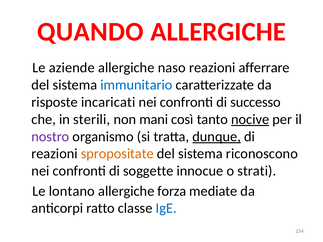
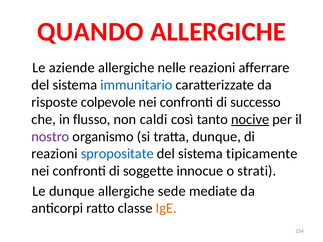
naso: naso -> nelle (172, 68)
incaricati: incaricati -> colpevole (108, 102)
sterili: sterili -> flusso (92, 119)
mani: mani -> caldi (154, 119)
dunque underline: present -> none (217, 137)
spropositate colour: orange -> blue (117, 154)
riconoscono: riconoscono -> tipicamente (262, 154)
Le lontano: lontano -> dunque (72, 191)
forza: forza -> sede (172, 191)
IgE colour: blue -> orange (166, 208)
